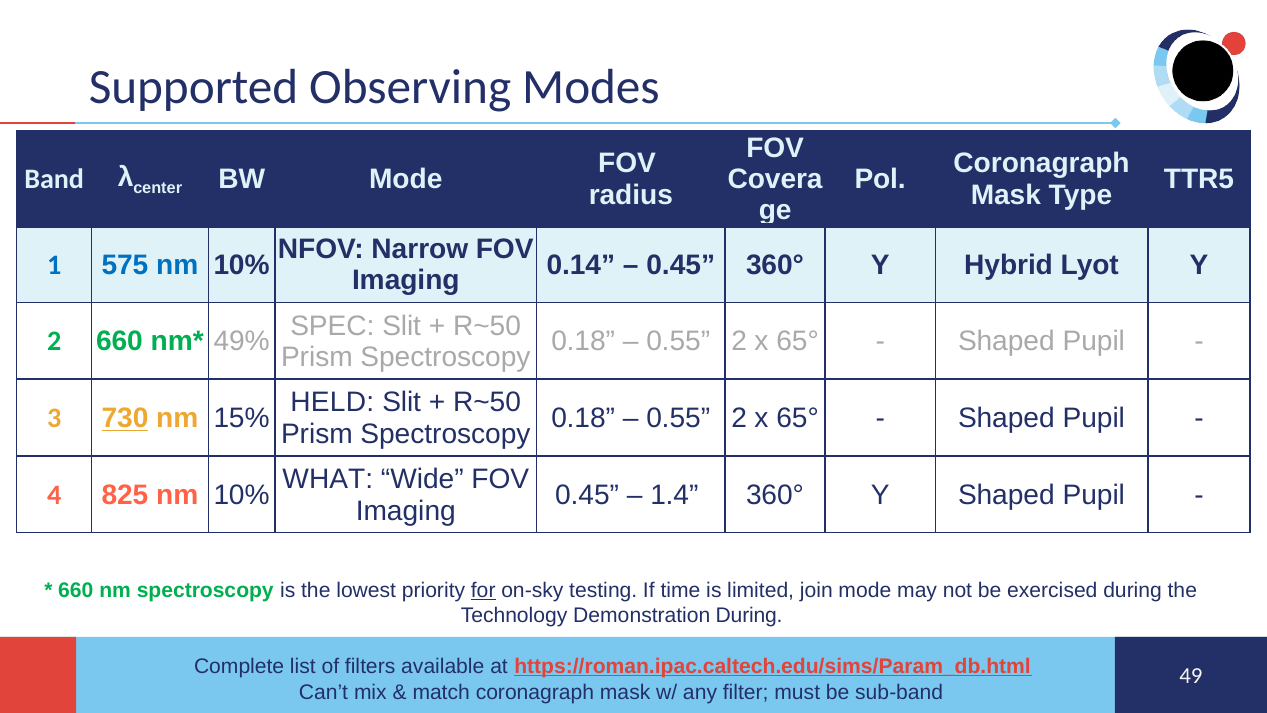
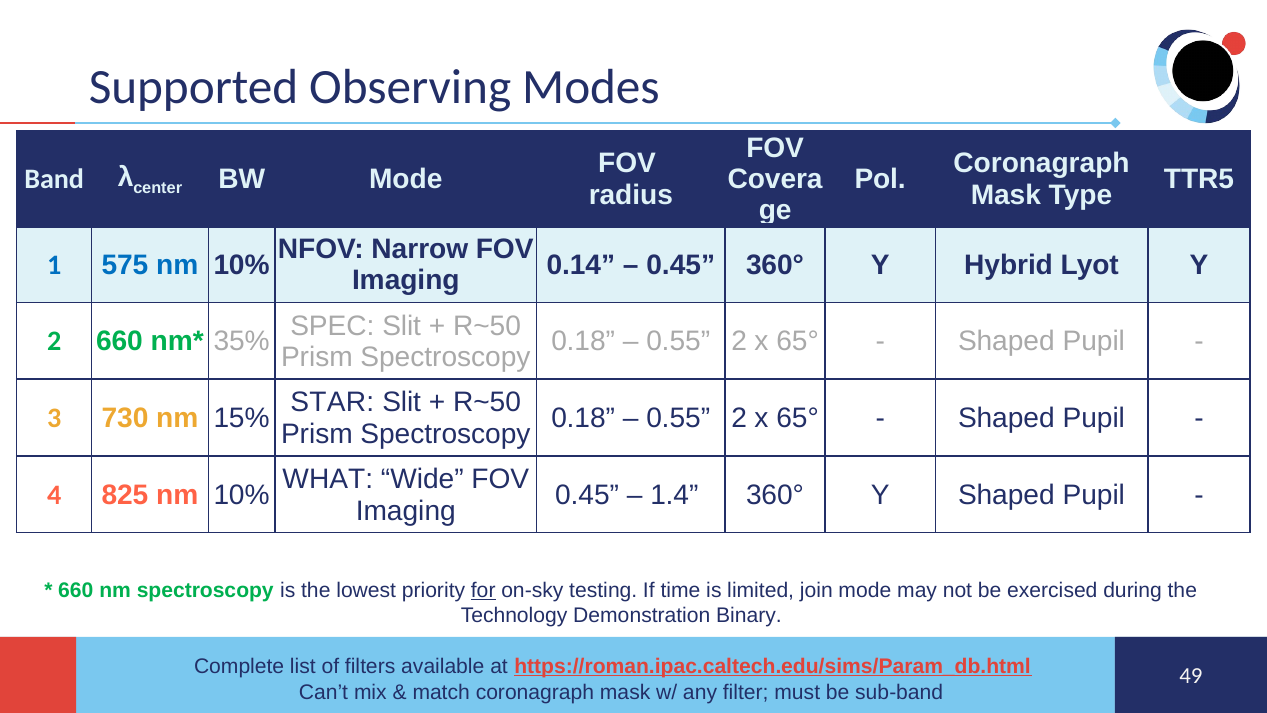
49%: 49% -> 35% (242, 341)
HELD: HELD -> STAR (332, 403)
730 underline: present -> none (125, 418)
Demonstration During: During -> Binary (749, 616)
